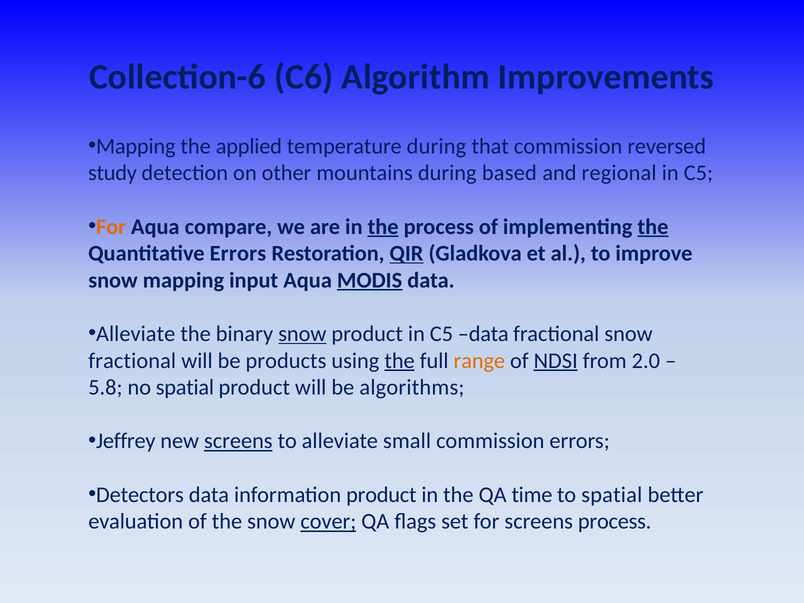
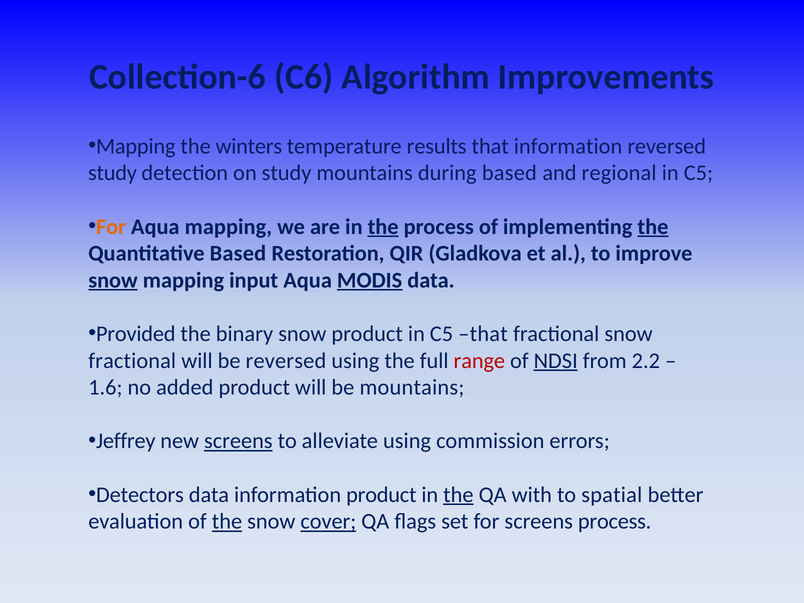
applied: applied -> winters (249, 146)
temperature during: during -> results (437, 146)
that commission: commission -> information (568, 146)
on other: other -> study (287, 173)
Aqua compare: compare -> mapping (228, 227)
Quantitative Errors: Errors -> Based (238, 253)
QIR underline: present -> none (406, 253)
snow underline: none -> present (113, 280)
Alleviate: Alleviate -> Provided (136, 334)
snow underline: present -> none (302, 334)
C5 data: data -> that (483, 334)
be products: products -> reversed (286, 361)
the underline: present -> none (400, 361)
range colour: orange -> red (479, 361)
2.0: 2.0 -> 2.2 (646, 361)
5.8: 5.8 -> 1.6 (105, 388)
no spatial: spatial -> added (185, 388)
be algorithms: algorithms -> mountains (412, 388)
alleviate small: small -> using (407, 441)
the underline: none -> present (458, 495)
time: time -> with (532, 495)
the underline: none -> present (227, 522)
